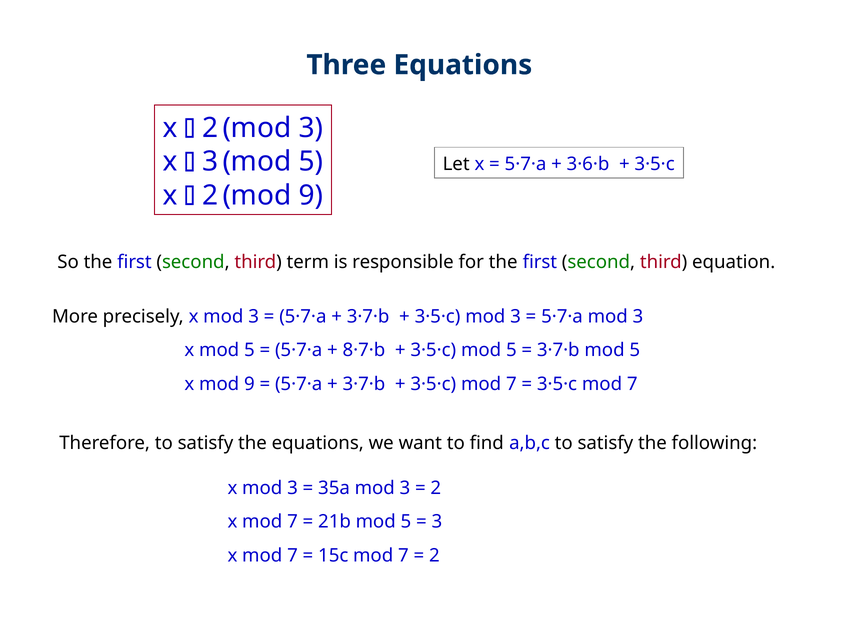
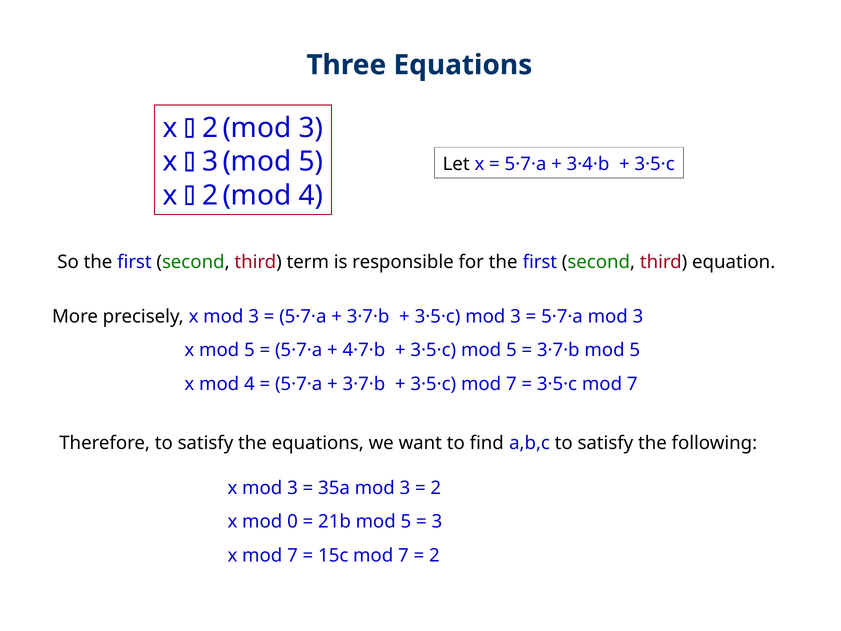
3·6·b: 3·6·b -> 3·4·b (588, 164)
2 mod 9: 9 -> 4 (311, 195)
8·7·b: 8·7·b -> 4·7·b (364, 350)
x mod 9: 9 -> 4 (249, 384)
7: 7 -> 0 (293, 522)
